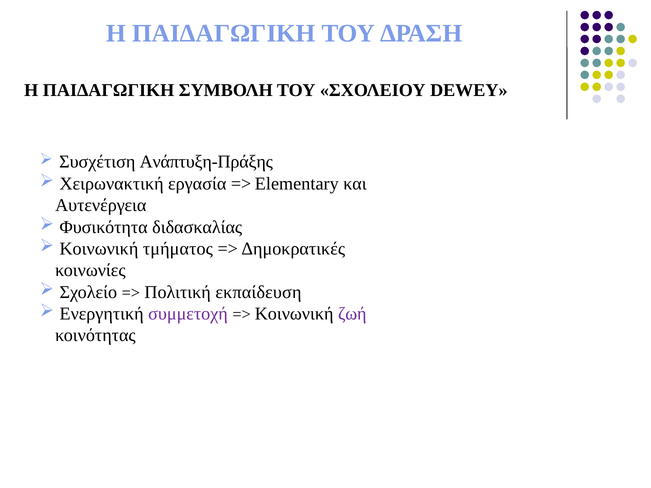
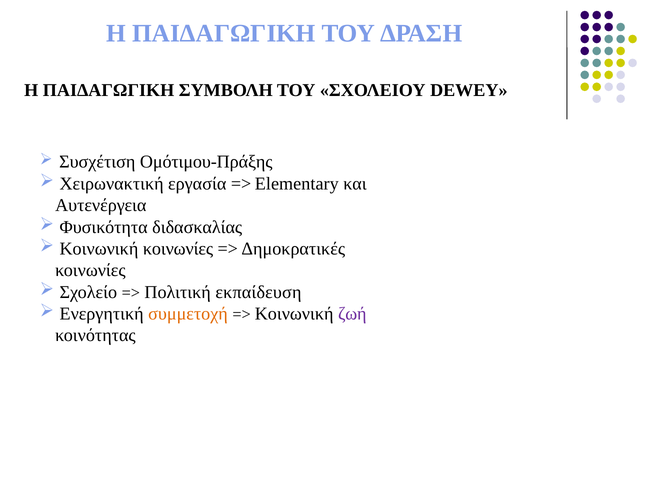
Ανάπτυξη-Πράξης: Ανάπτυξη-Πράξης -> Ομότιμου-Πράξης (206, 162)
Κοινωνική τμήματος: τμήματος -> κοινωνίες (178, 249)
συμμετοχή colour: purple -> orange (188, 314)
